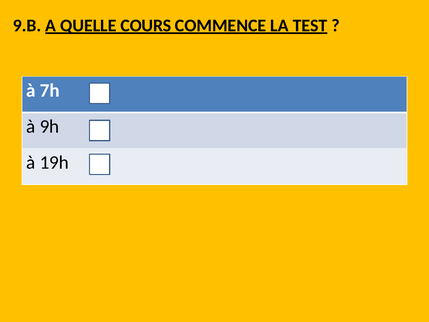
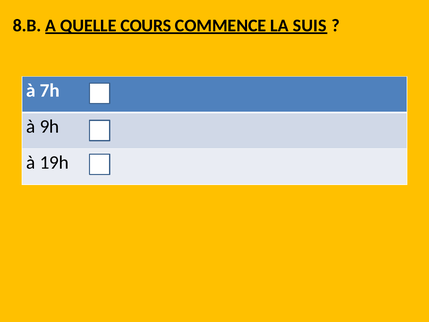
9.B: 9.B -> 8.B (27, 25)
TEST: TEST -> SUIS (310, 25)
